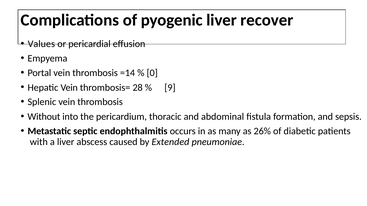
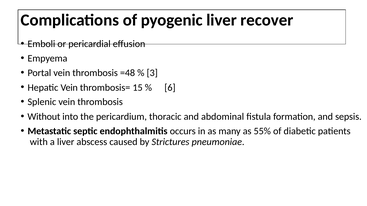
Values: Values -> Emboli (41, 44)
=14: =14 -> =48 (128, 73)
0: 0 -> 3 (152, 73)
28: 28 -> 15 (138, 88)
9: 9 -> 6 (170, 88)
26%: 26% -> 55% (262, 131)
Extended: Extended -> Strictures (170, 142)
